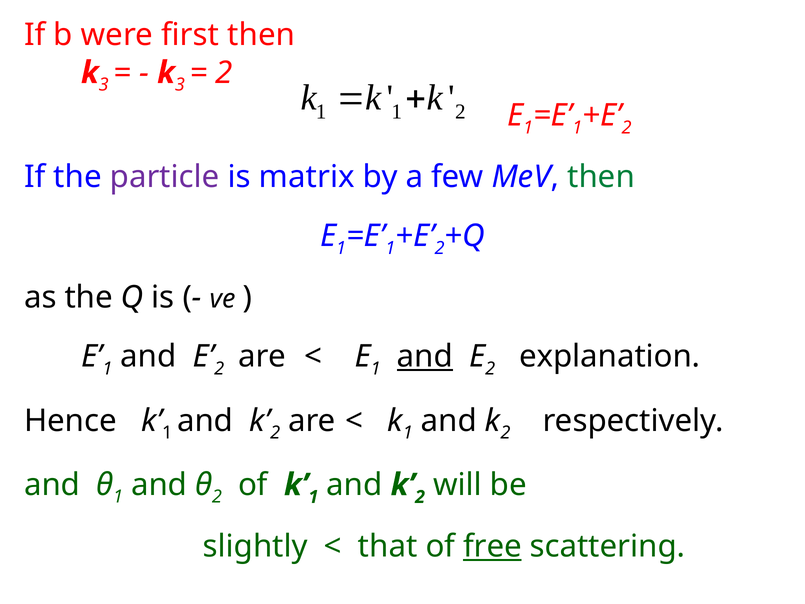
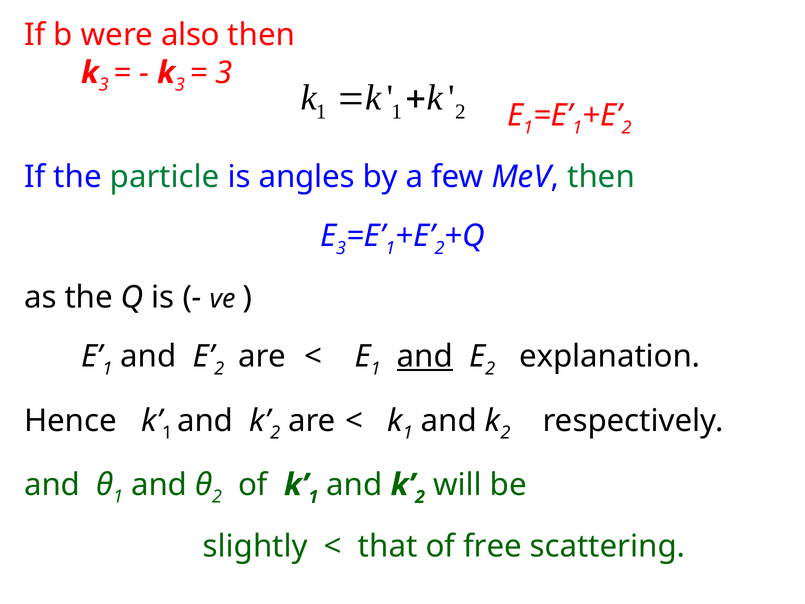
first: first -> also (190, 35)
2: 2 -> 3 (224, 73)
particle colour: purple -> green (165, 177)
matrix: matrix -> angles (307, 177)
1: 1 -> 3 (341, 248)
free underline: present -> none (493, 546)
